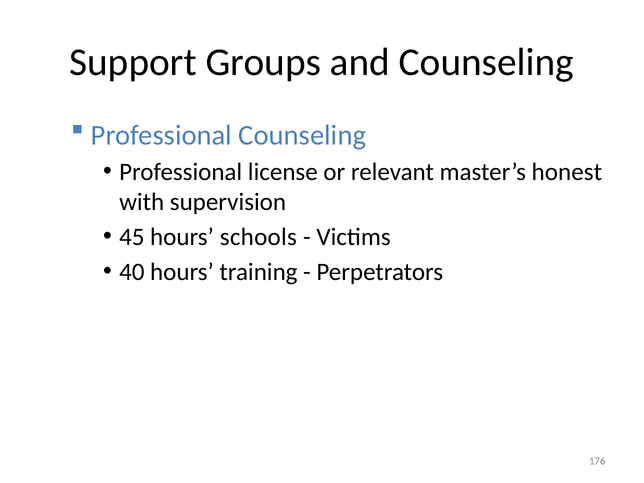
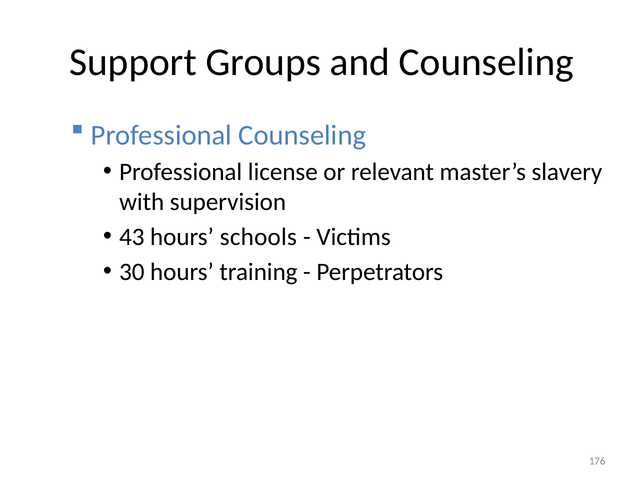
honest: honest -> slavery (567, 172)
45: 45 -> 43 (132, 237)
40: 40 -> 30 (132, 272)
